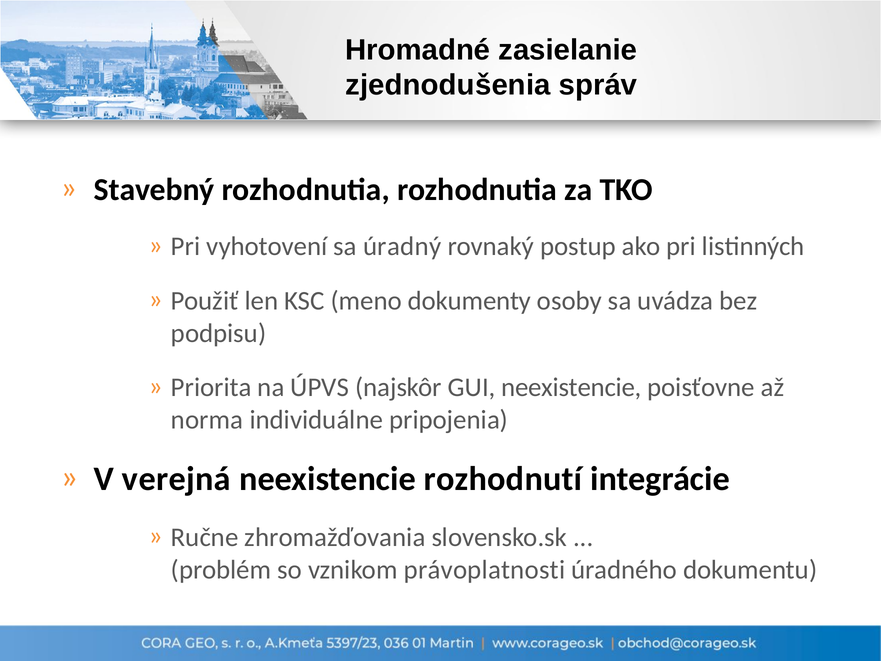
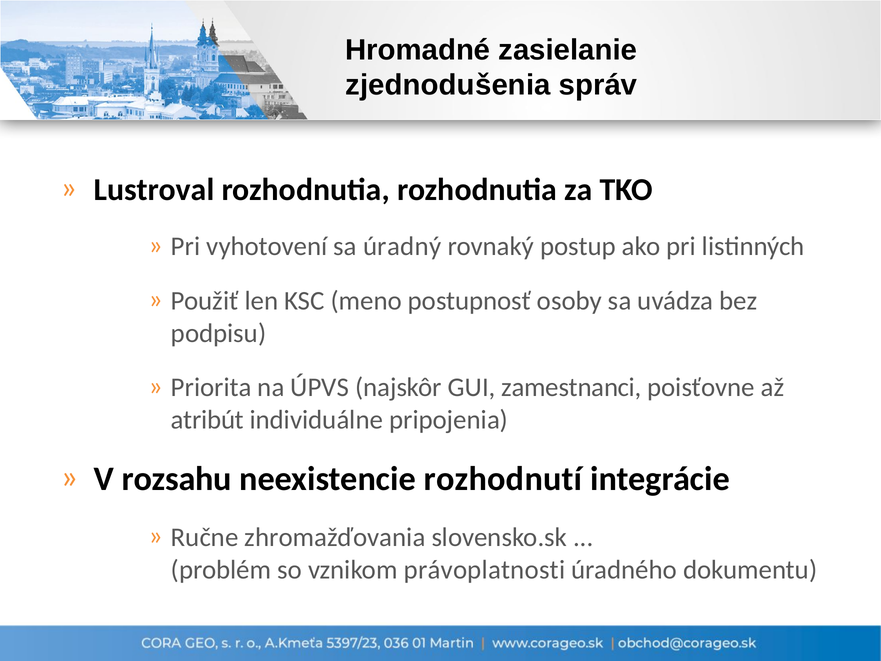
Stavebný: Stavebný -> Lustroval (154, 190)
dokumenty: dokumenty -> postupnosť (470, 301)
GUI neexistencie: neexistencie -> zamestnanci (571, 387)
norma: norma -> atribút (207, 420)
verejná: verejná -> rozsahu (177, 479)
